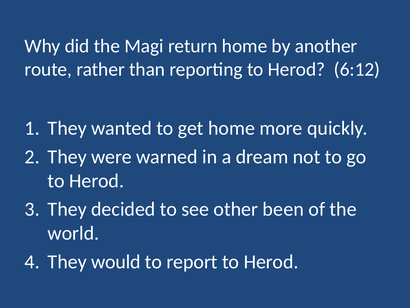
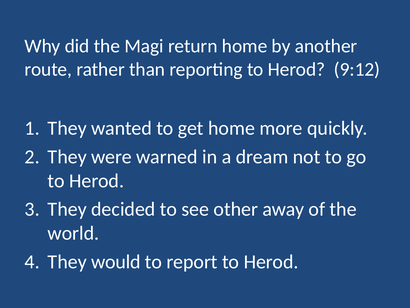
6:12: 6:12 -> 9:12 (357, 69)
been: been -> away (283, 209)
